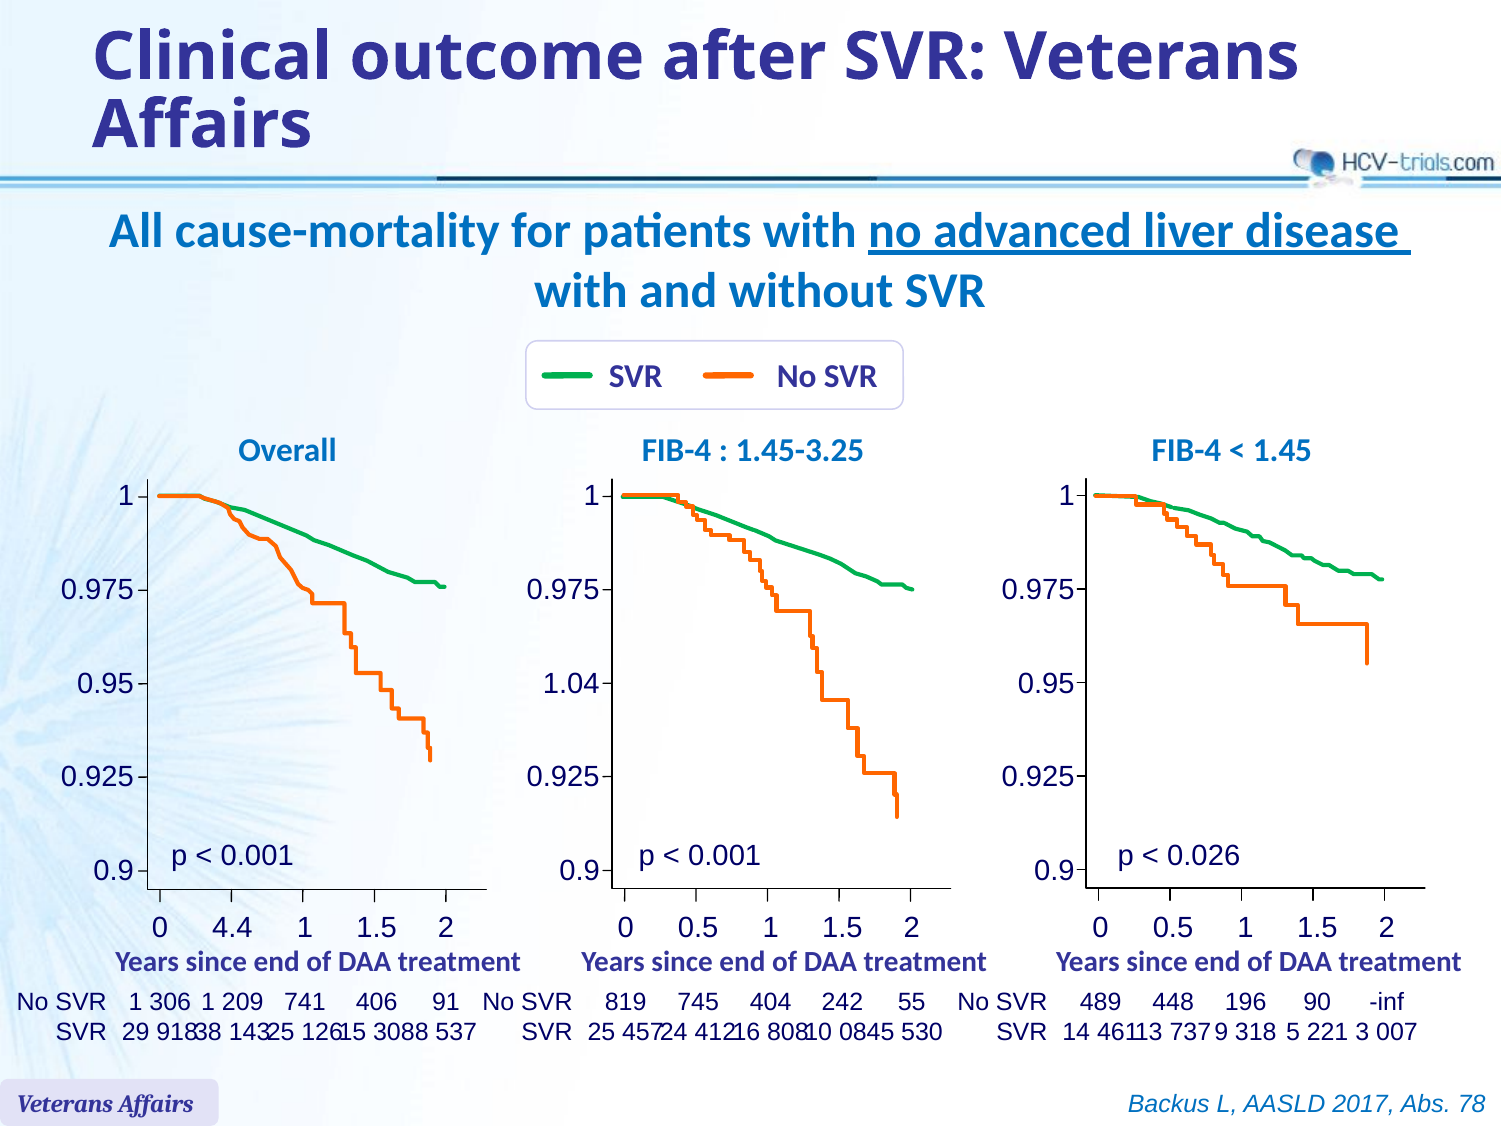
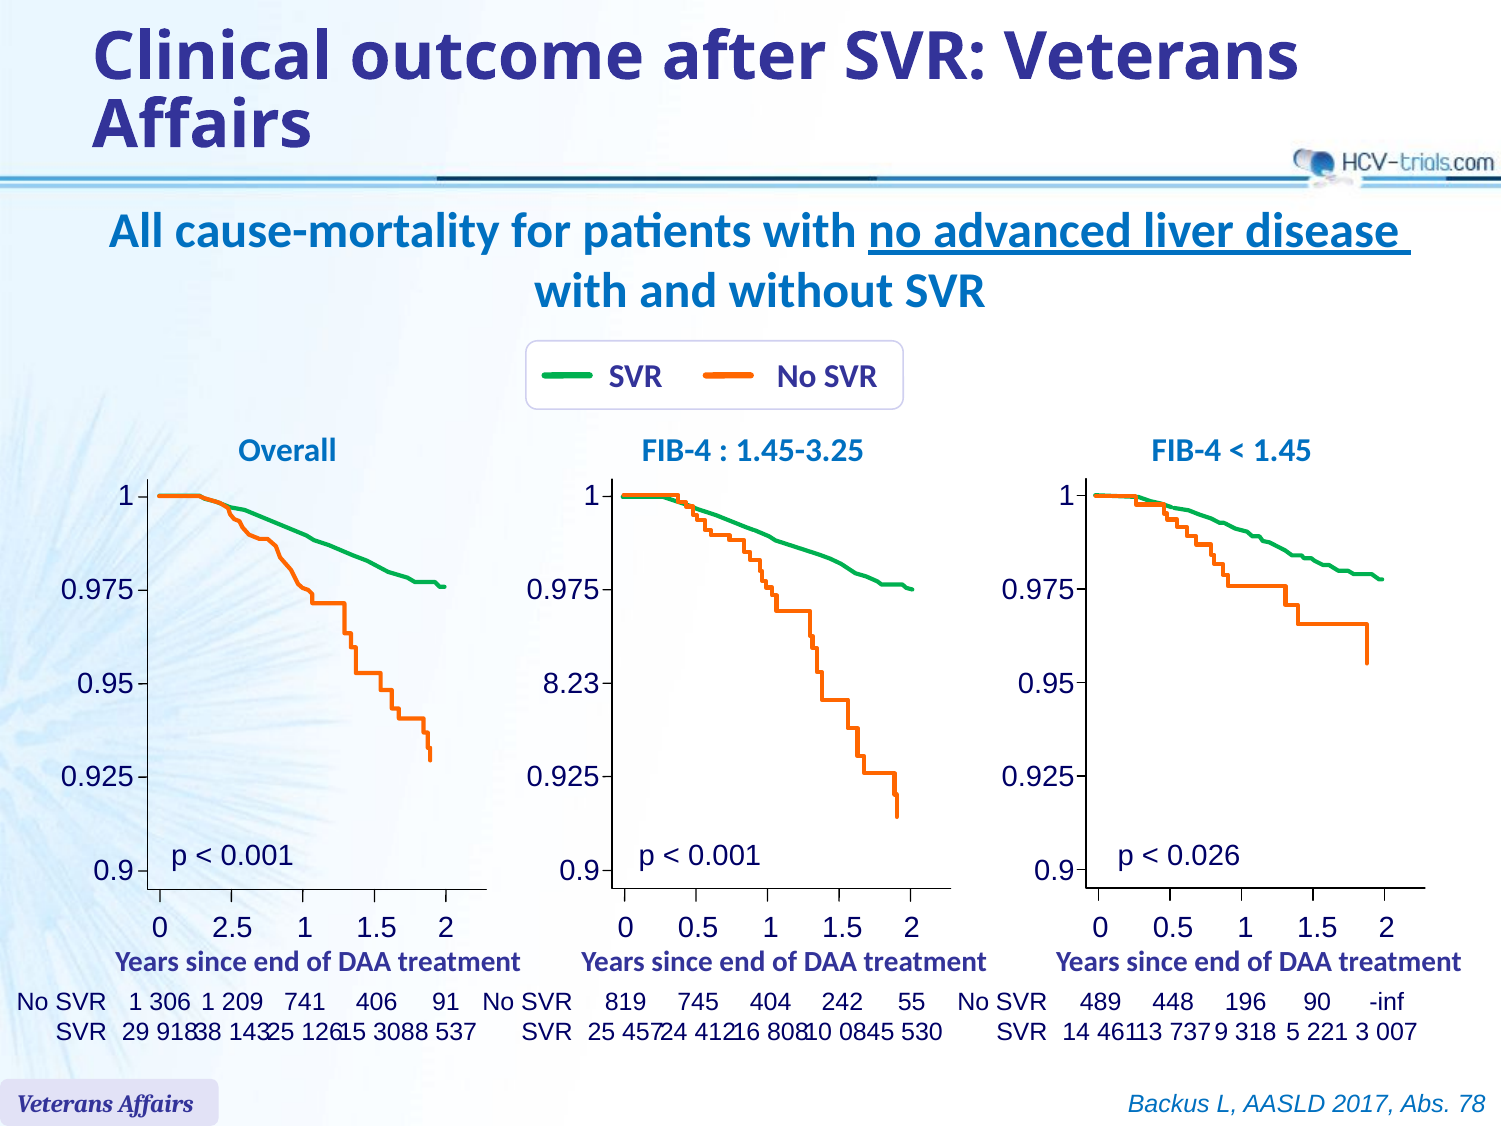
1.04: 1.04 -> 8.23 (571, 683)
4.4: 4.4 -> 2.5 (232, 928)
